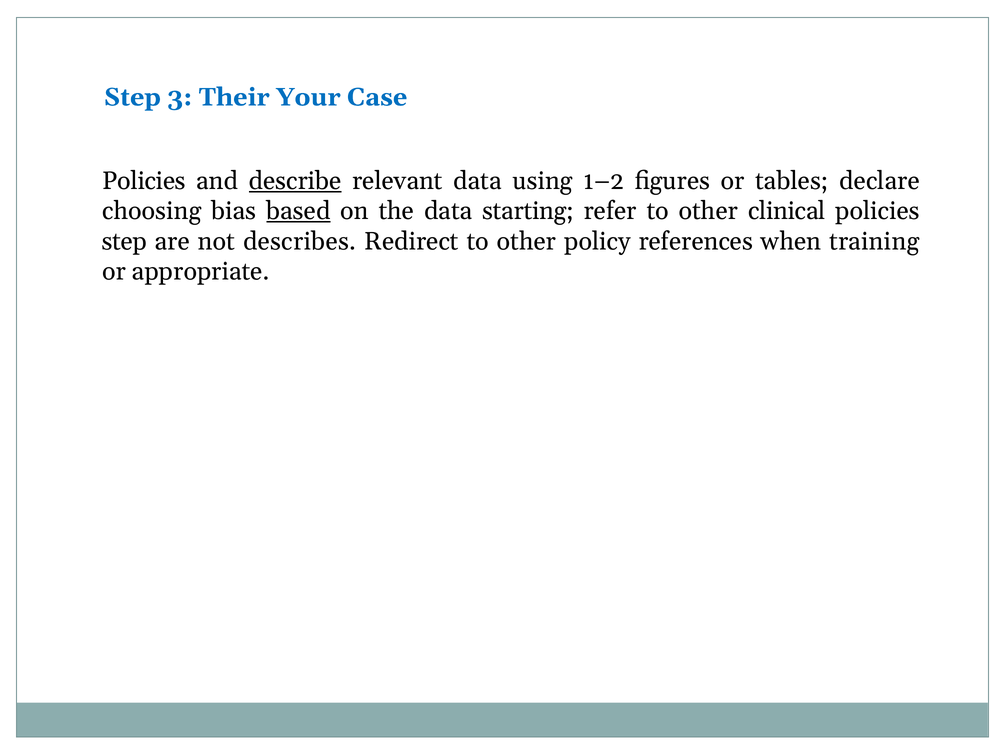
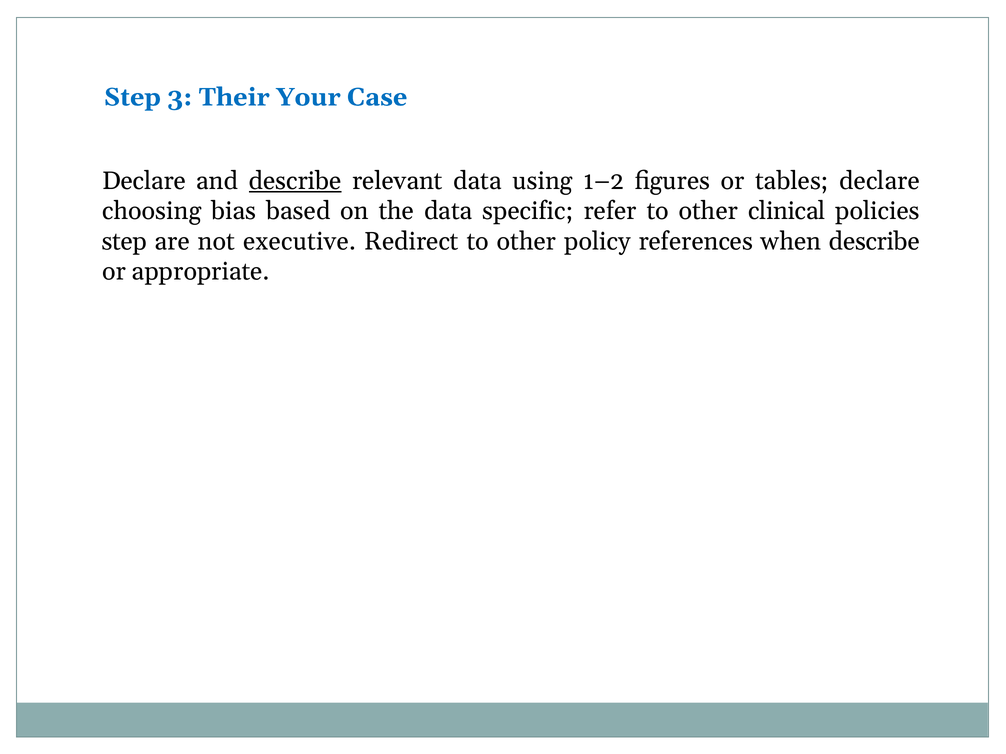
Policies: Policies -> Declare (144, 181)
based underline: present -> none (298, 211)
starting: starting -> specific (528, 211)
describes: describes -> executive (300, 241)
when training: training -> describe (874, 241)
